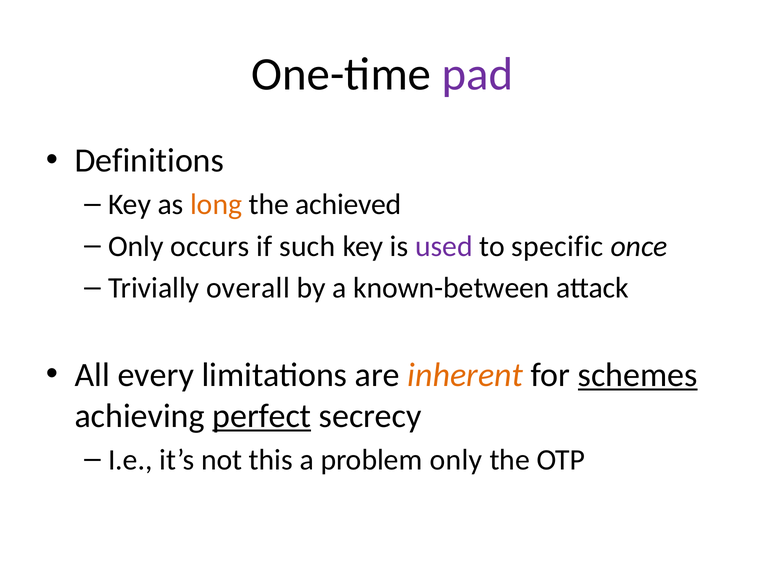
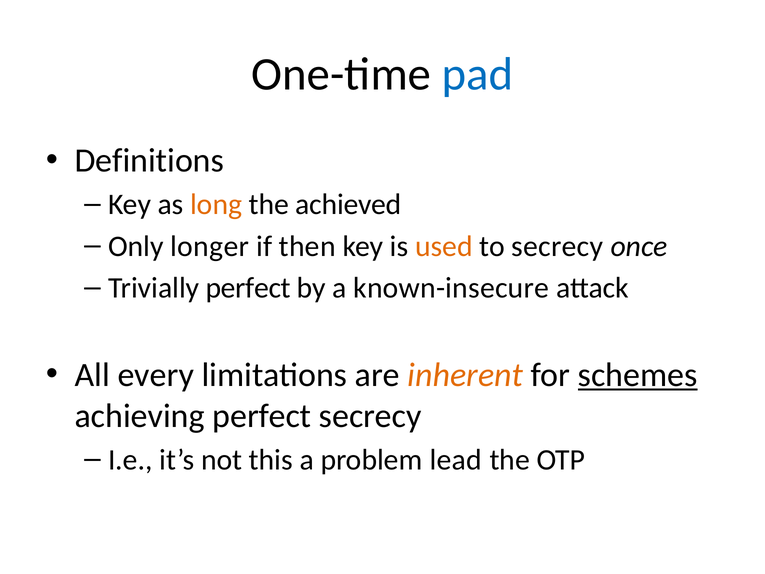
pad colour: purple -> blue (477, 74)
occurs: occurs -> longer (210, 246)
such: such -> then (307, 246)
used colour: purple -> orange (444, 246)
to specific: specific -> secrecy (557, 246)
Trivially overall: overall -> perfect (248, 288)
known-between: known-between -> known-insecure (451, 288)
perfect underline: present -> none (262, 416)
problem only: only -> lead (456, 460)
